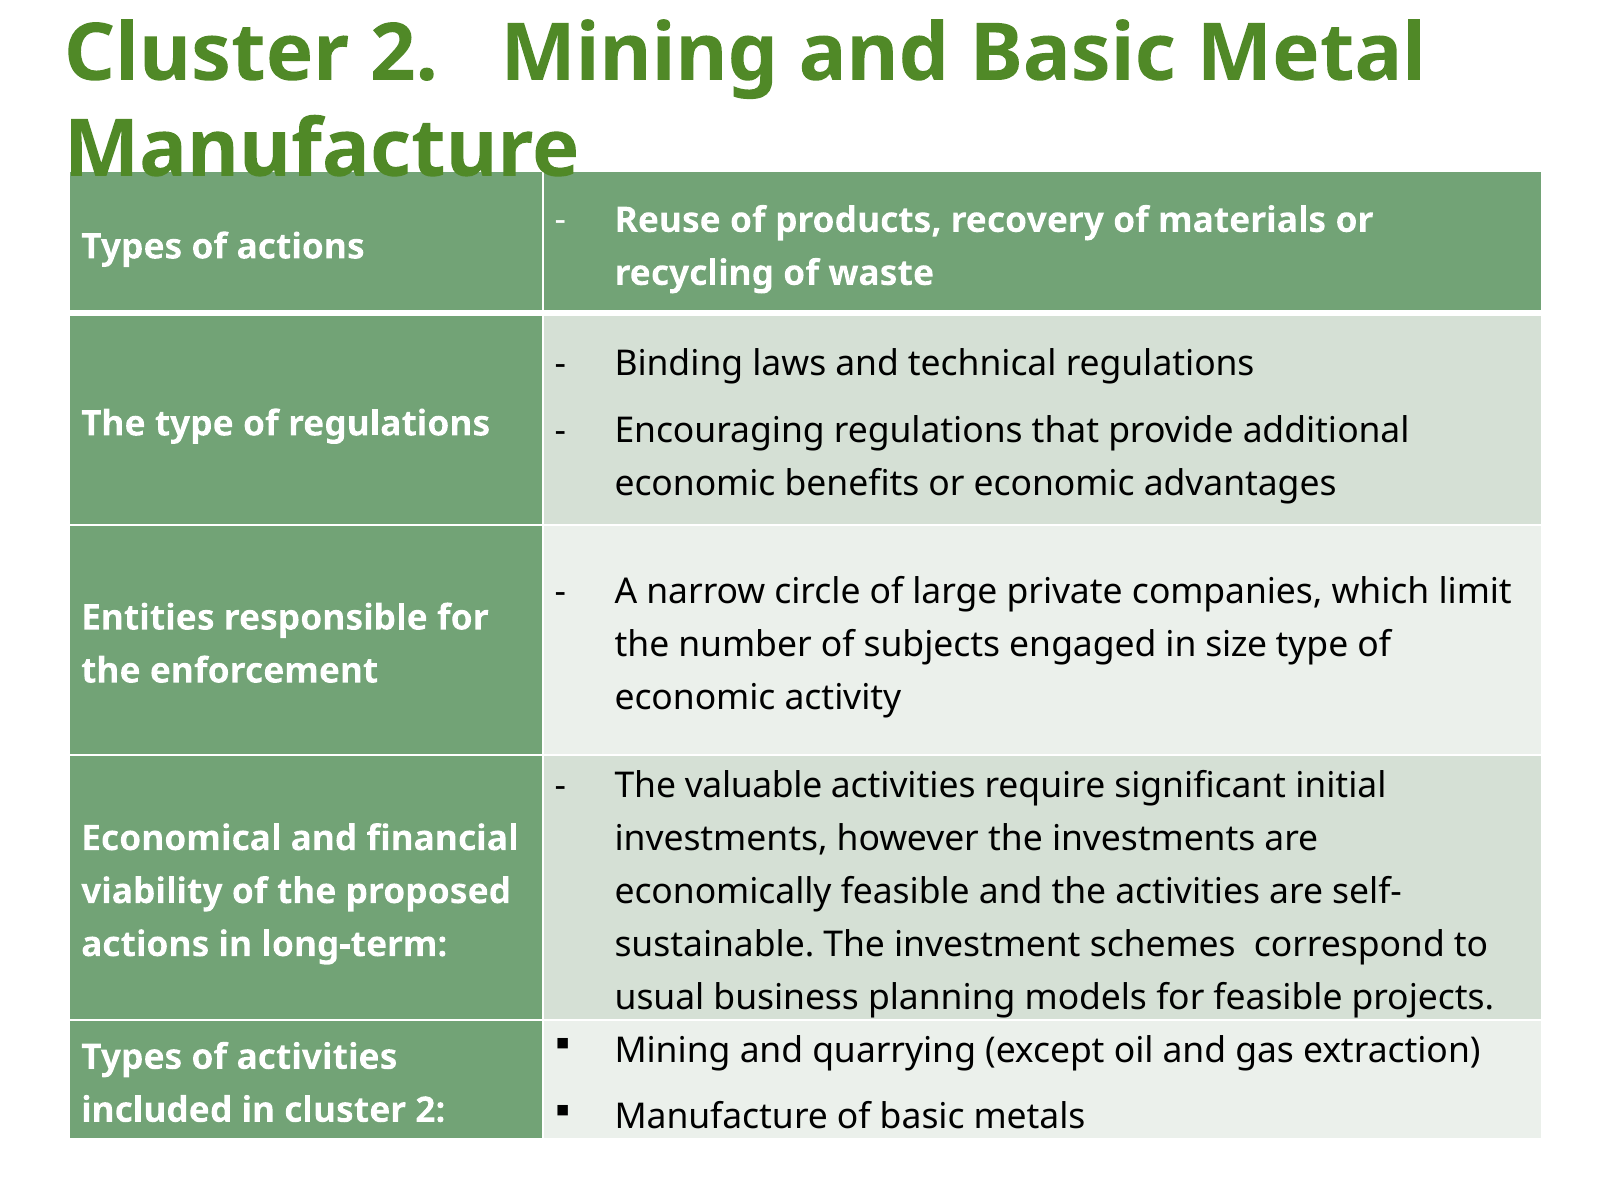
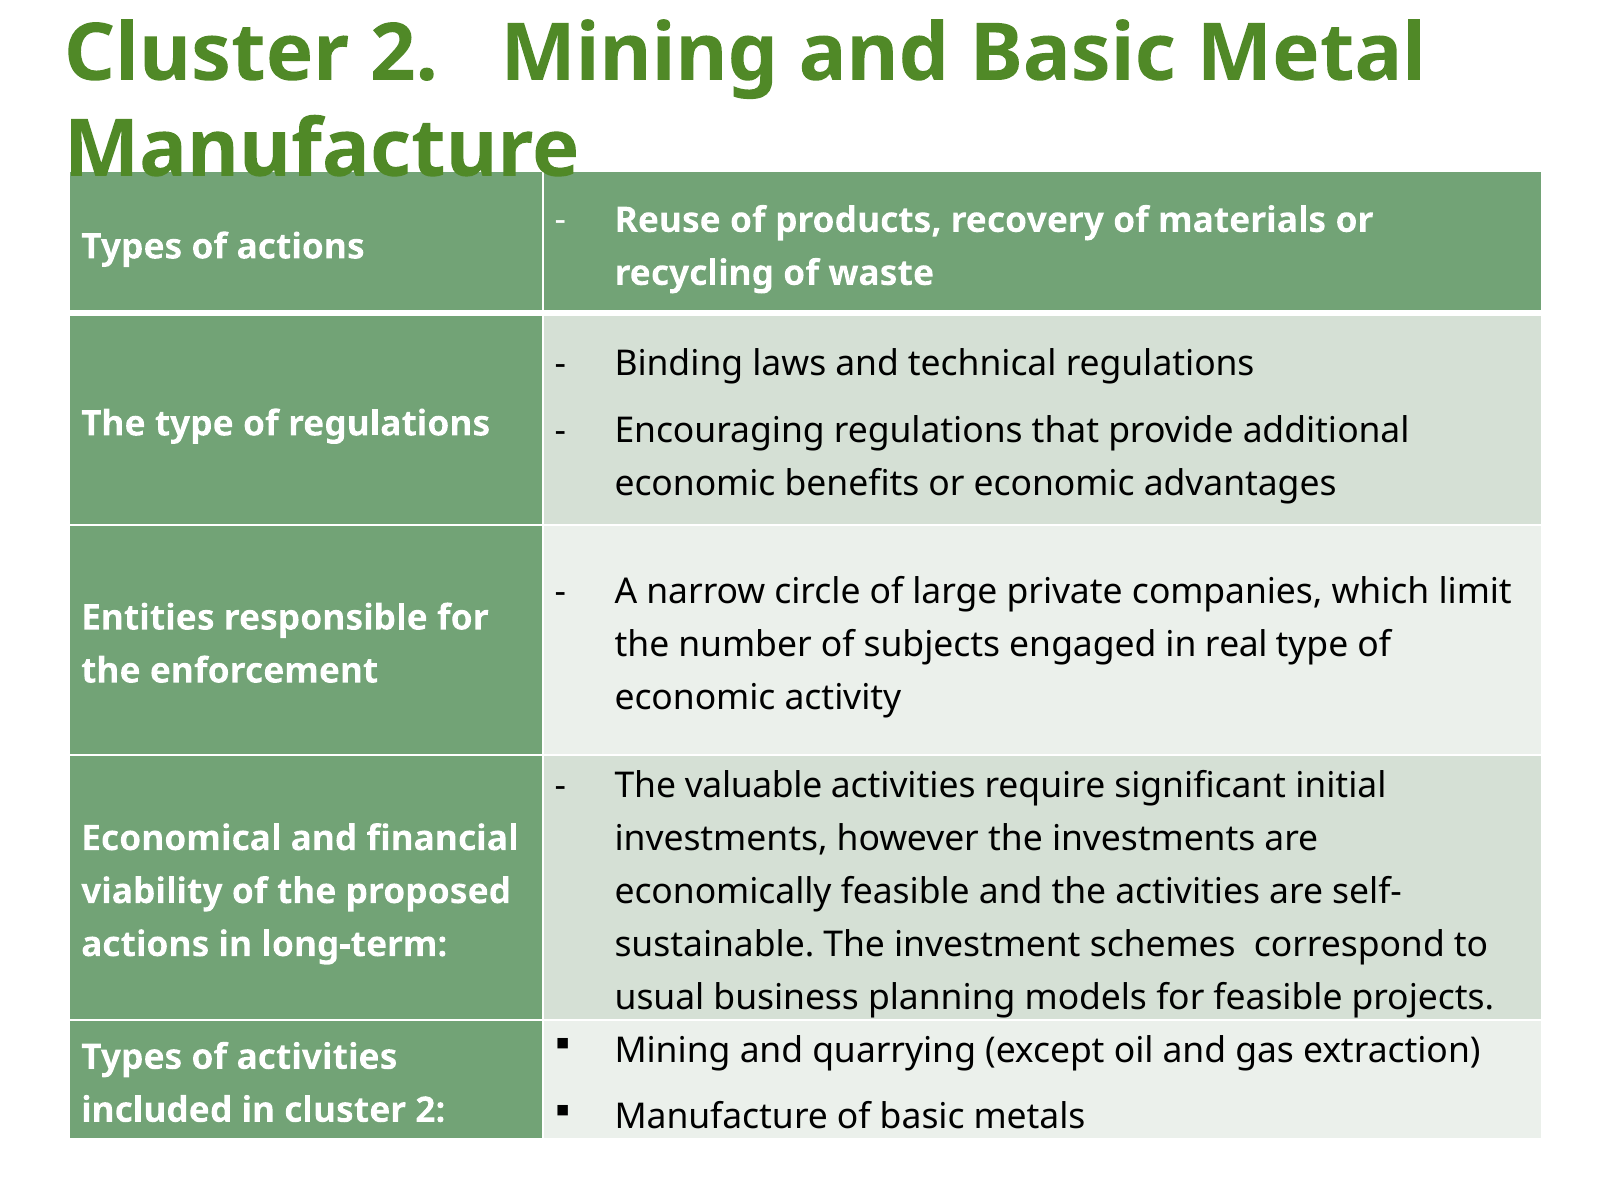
size: size -> real (1236, 645)
